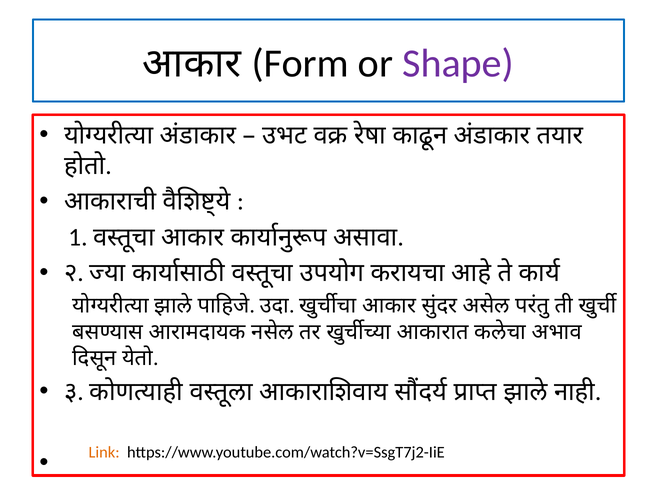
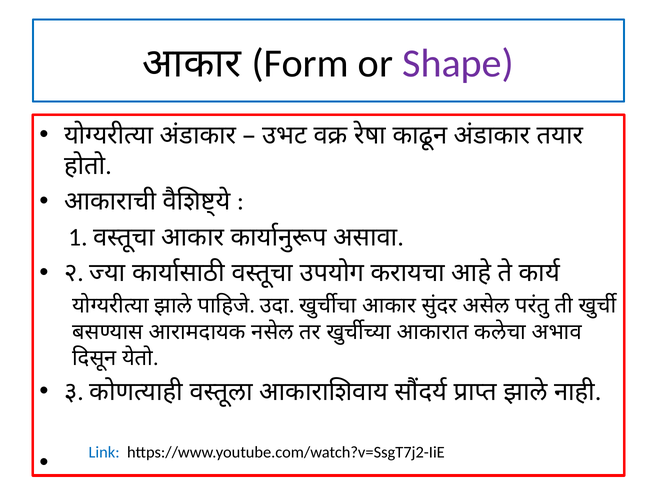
Link colour: orange -> blue (104, 453)
